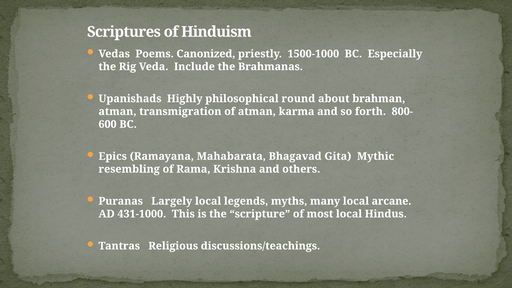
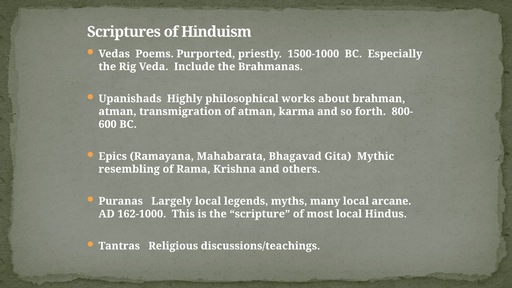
Canonized: Canonized -> Purported (206, 54)
round: round -> works (298, 99)
431-1000: 431-1000 -> 162-1000 (142, 214)
